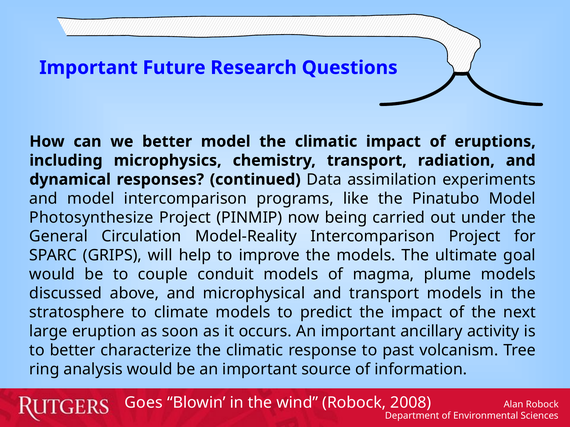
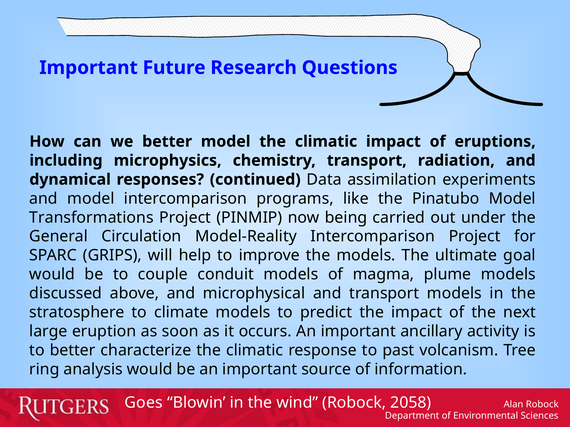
Photosynthesize: Photosynthesize -> Transformations (91, 218)
2008: 2008 -> 2058 (411, 403)
